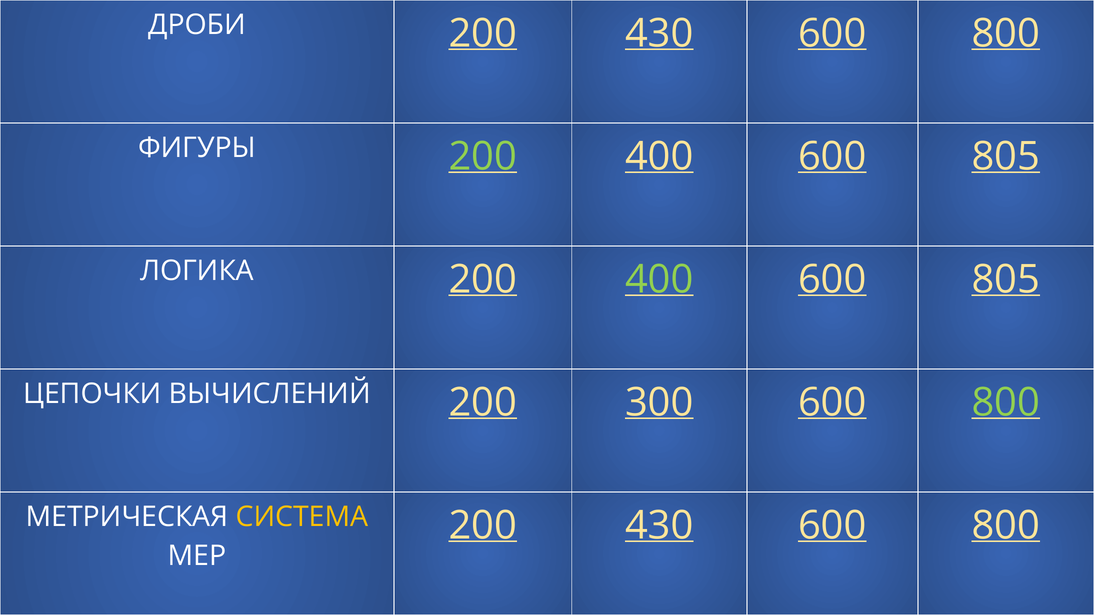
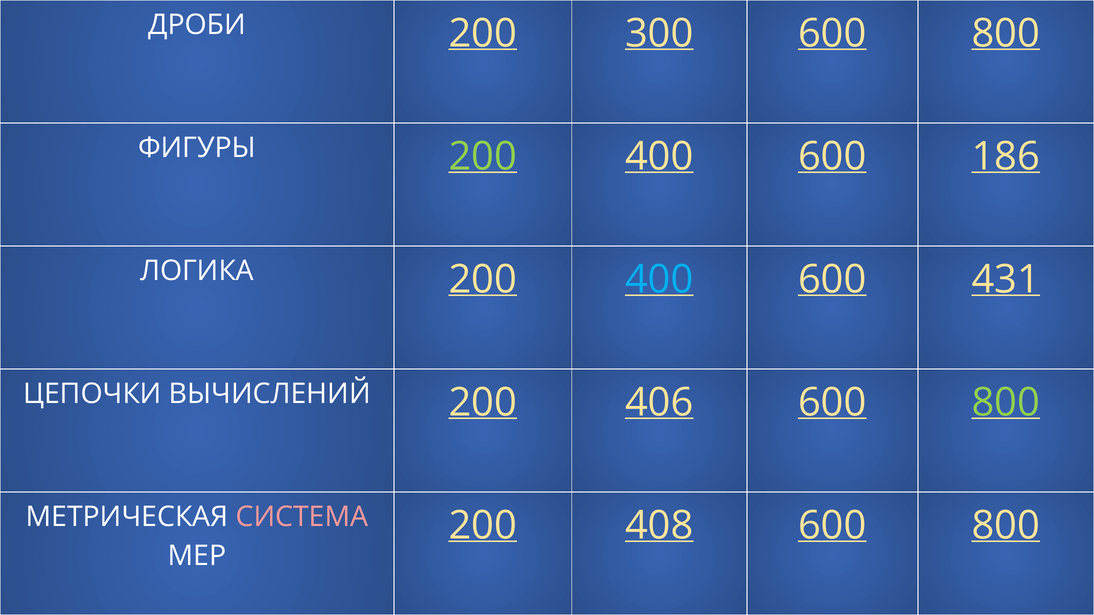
430: 430 -> 300 (659, 34)
805: 805 -> 186 (1006, 157)
400 colour: light green -> light blue (659, 280)
805: 805 -> 431 (1006, 280)
300: 300 -> 406 (659, 403)
СИСТЕМА colour: yellow -> pink (302, 517)
430: 430 -> 408 (659, 526)
